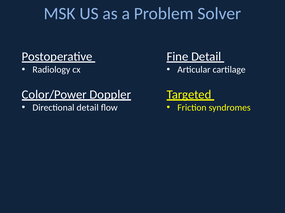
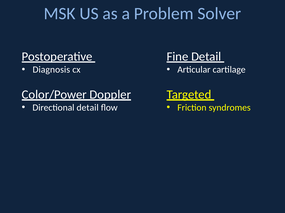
Radiology: Radiology -> Diagnosis (51, 70)
